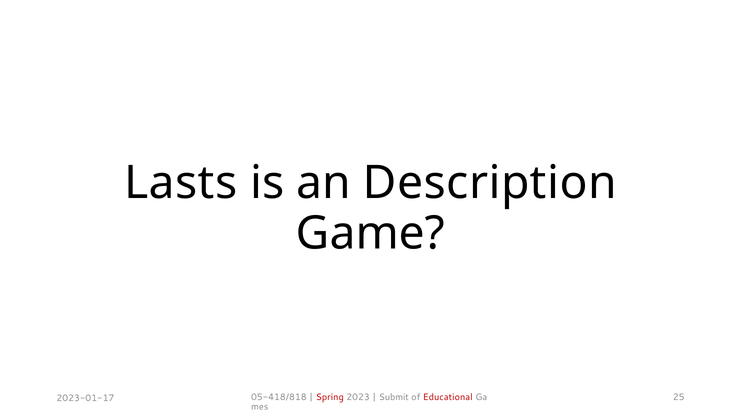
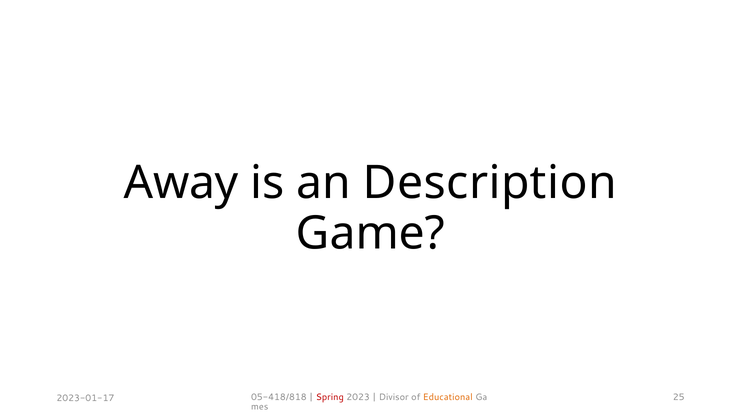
Lasts: Lasts -> Away (181, 183)
Submit: Submit -> Divisor (394, 397)
Educational colour: red -> orange (448, 397)
